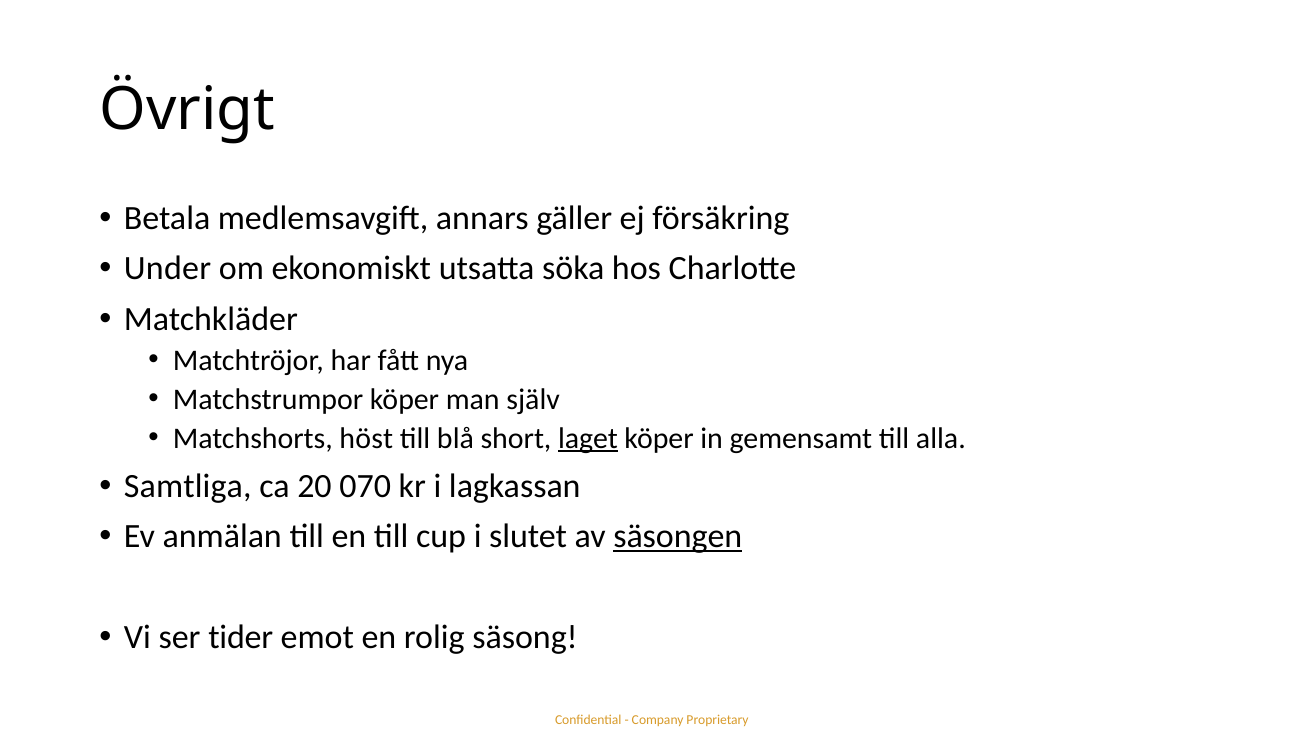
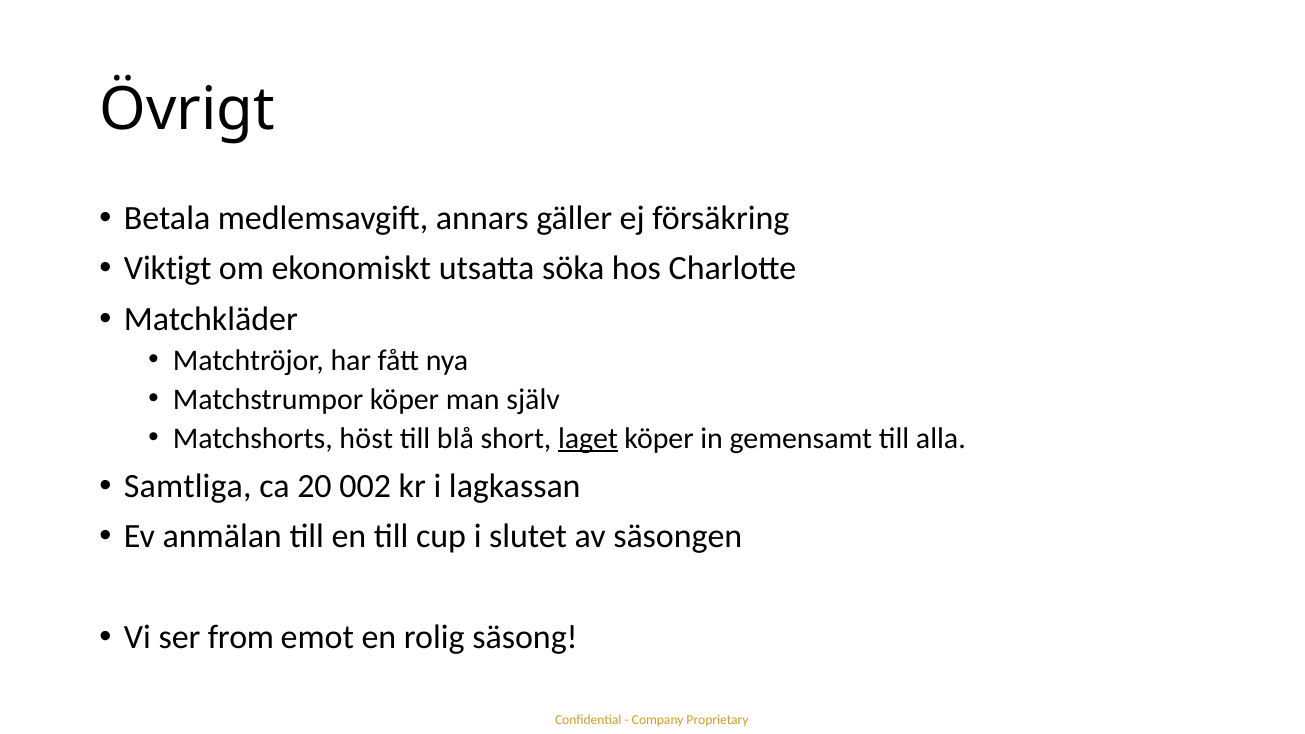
Under: Under -> Viktigt (168, 269)
070: 070 -> 002 (365, 487)
säsongen underline: present -> none (678, 537)
tider: tider -> from (241, 637)
